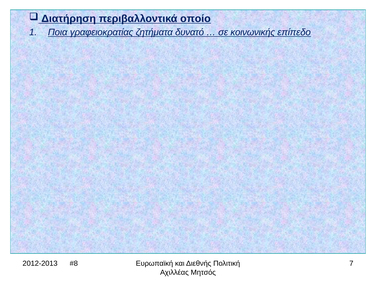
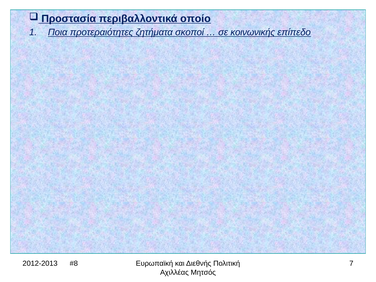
Διατήρηση: Διατήρηση -> Προστασία (69, 19)
γραφειοκρατίας: γραφειοκρατίας -> προτεραιότητες (102, 32)
δυνατό: δυνατό -> σκοποί (190, 32)
